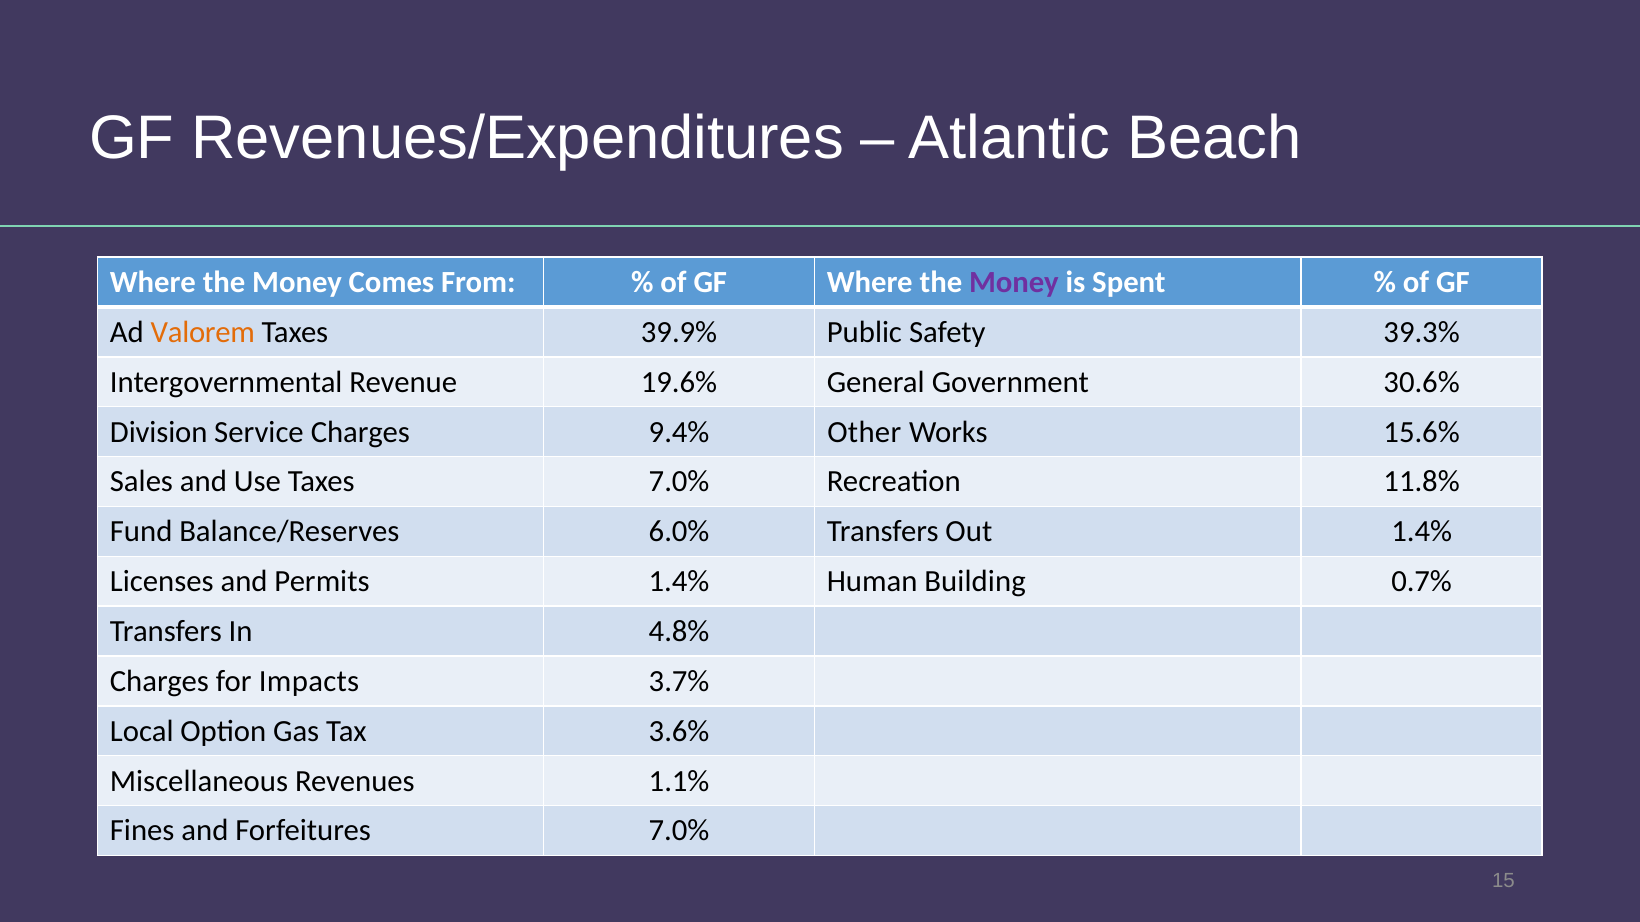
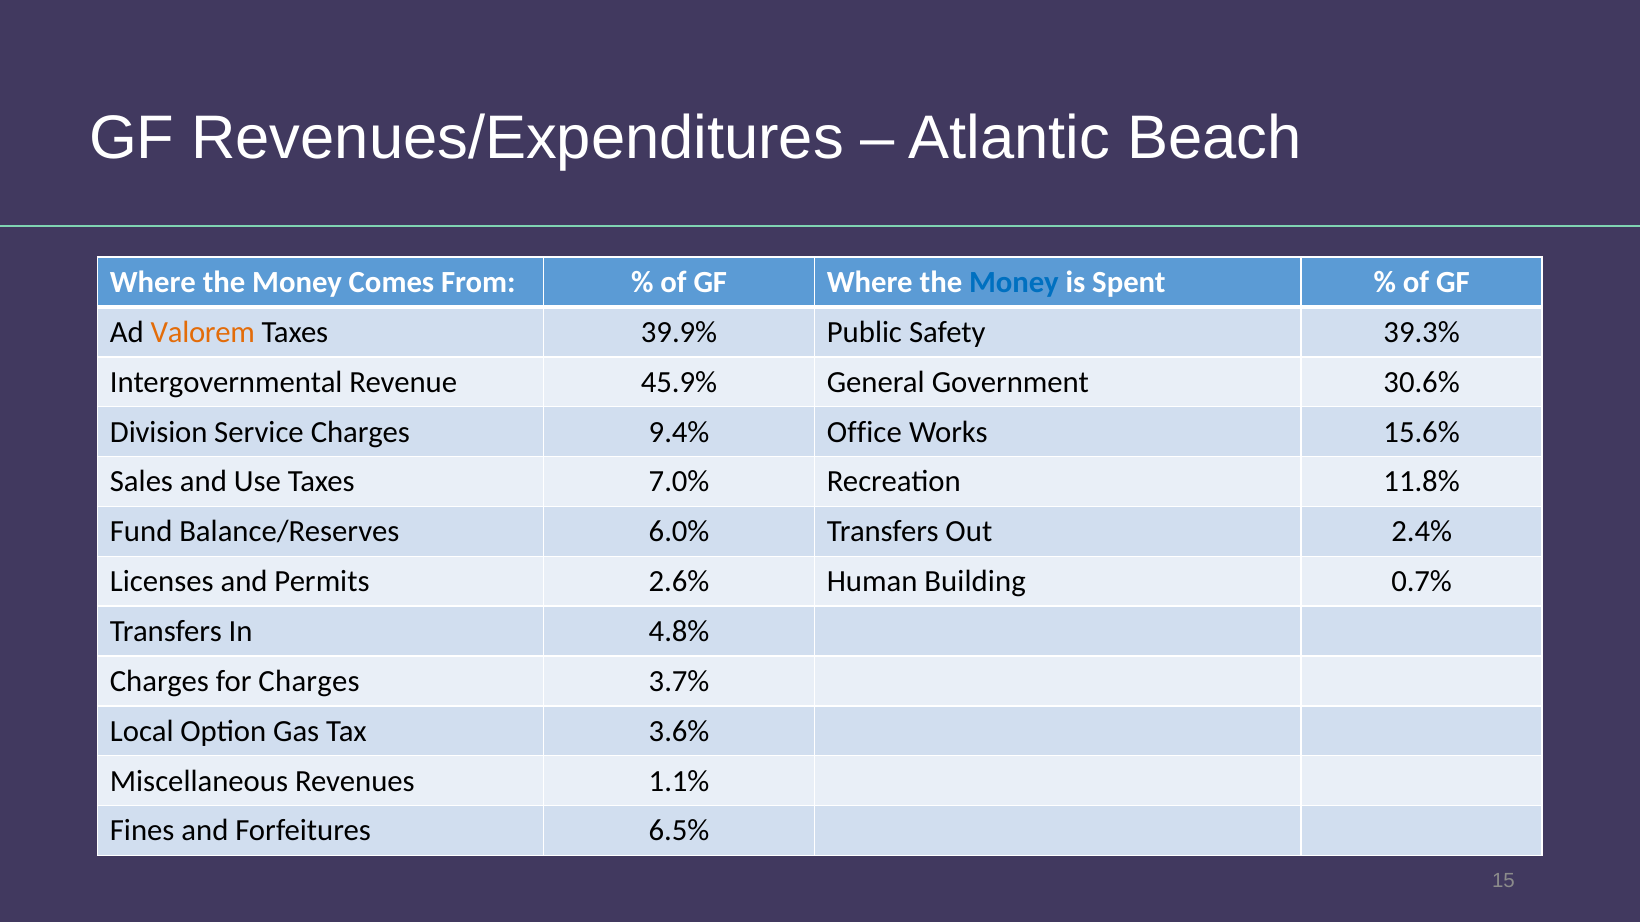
Money colour: purple -> blue (1014, 283)
19.6%: 19.6% -> 45.9% (679, 382)
Other: Other -> Office (864, 432)
Out 1.4%: 1.4% -> 2.4% (1422, 532)
Permits 1.4%: 1.4% -> 2.6% (679, 582)
for Impacts: Impacts -> Charges (309, 682)
Forfeitures 7.0%: 7.0% -> 6.5% (679, 831)
